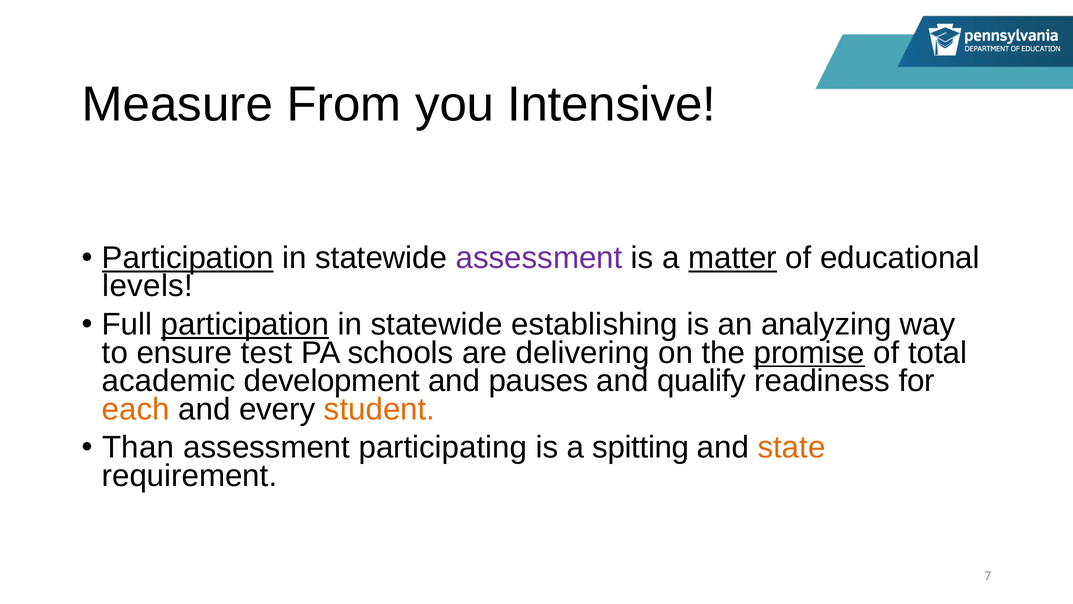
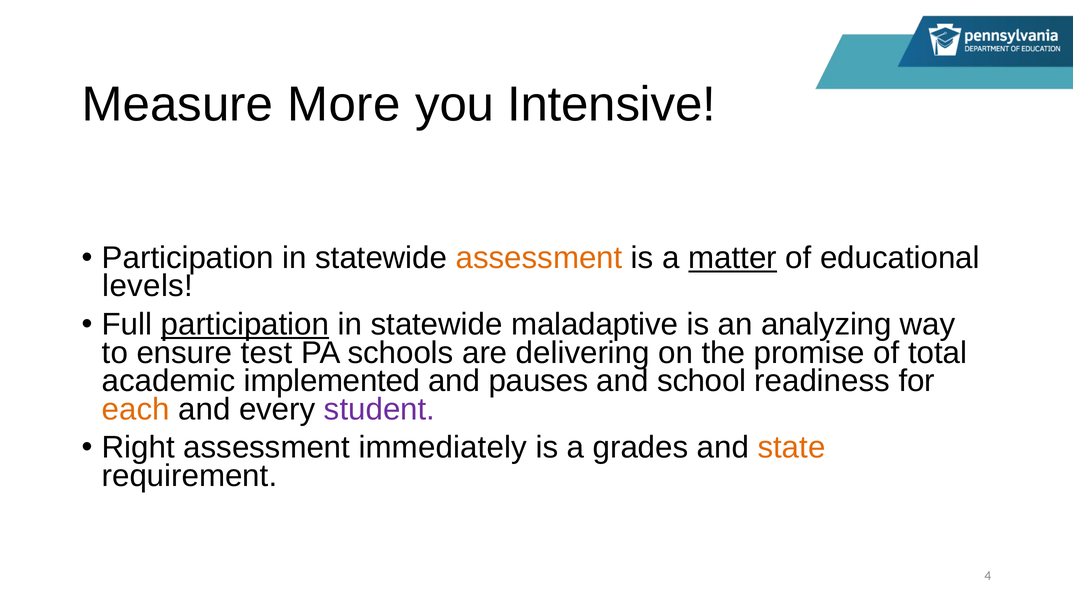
From: From -> More (344, 104)
Participation underline: present -> none (188, 258)
assessment colour: purple -> orange (539, 258)
establishing: establishing -> maladaptive (595, 324)
promise underline: present -> none (809, 353)
development: development -> implemented (332, 381)
qualify: qualify -> school (702, 381)
student colour: orange -> purple (380, 409)
Than: Than -> Right (138, 447)
participating: participating -> immediately (443, 447)
spitting: spitting -> grades (641, 447)
7: 7 -> 4 (988, 576)
